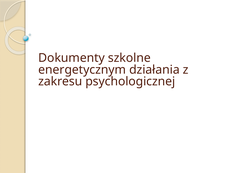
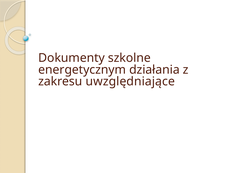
psychologicznej: psychologicznej -> uwzględniające (130, 81)
